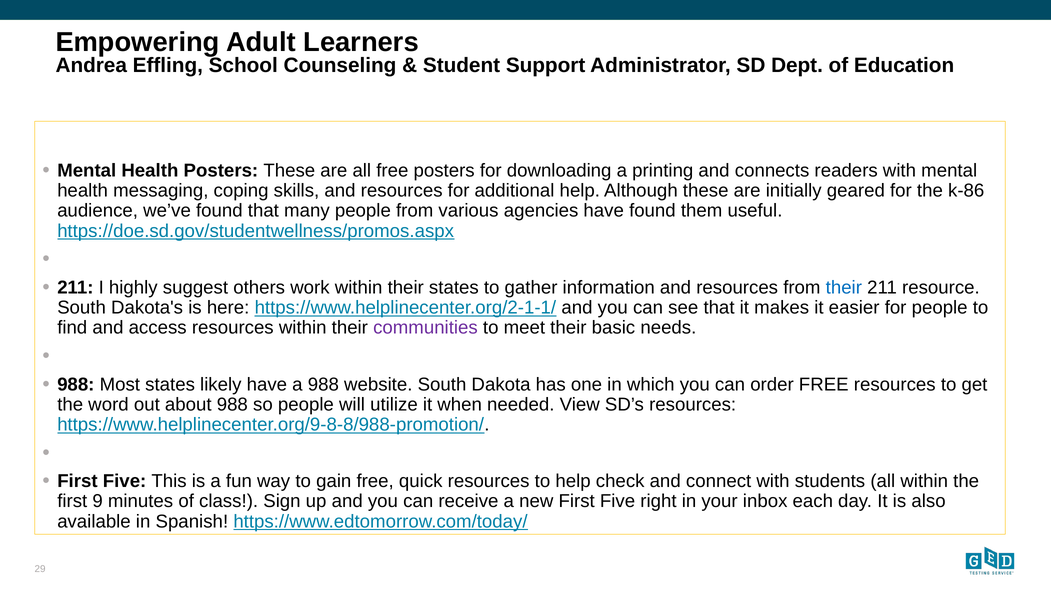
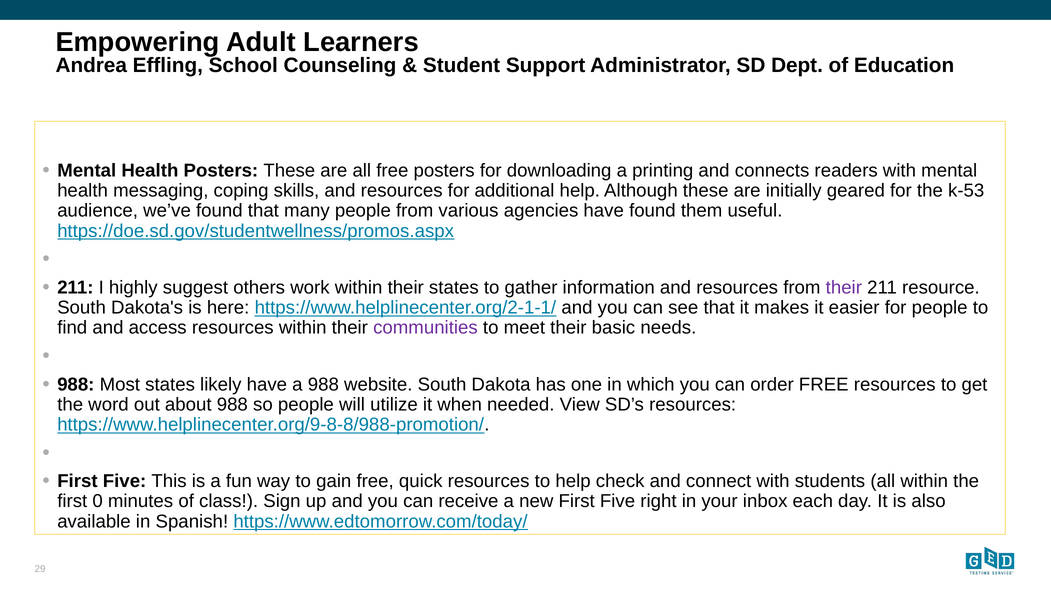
k-86: k-86 -> k-53 (966, 191)
their colour: blue -> purple (844, 288)
9: 9 -> 0 (98, 501)
